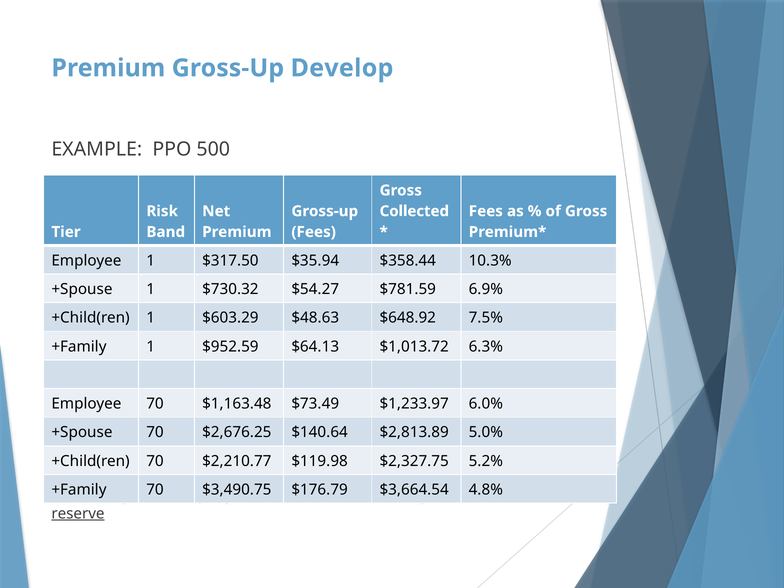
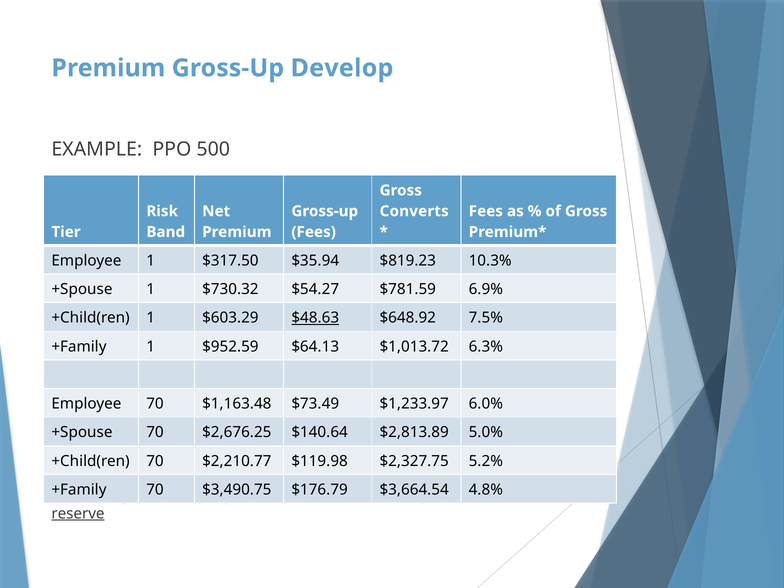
Collected: Collected -> Converts (414, 211)
$358.44: $358.44 -> $819.23 (408, 261)
$48.63 underline: none -> present (315, 318)
